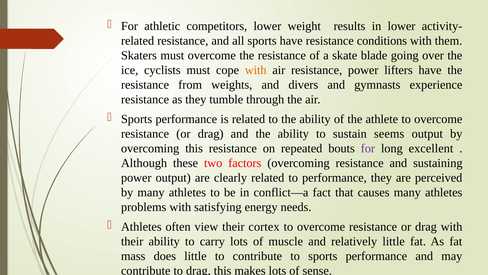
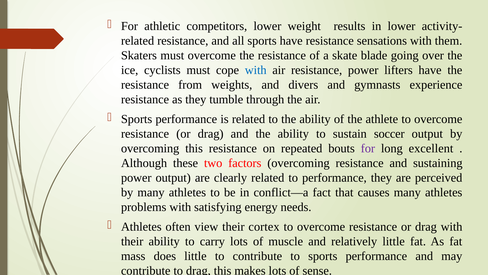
conditions: conditions -> sensations (382, 41)
with colour: orange -> blue (256, 70)
seems: seems -> soccer (389, 134)
